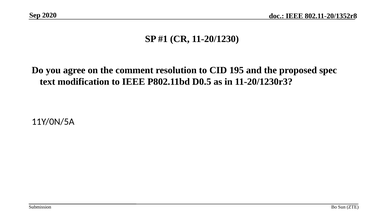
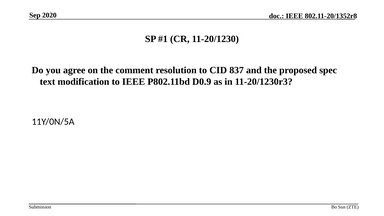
195: 195 -> 837 (237, 70)
D0.5: D0.5 -> D0.9 (202, 82)
